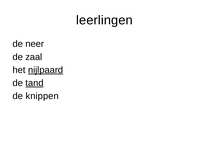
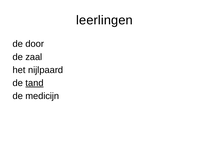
neer: neer -> door (35, 44)
nijlpaard underline: present -> none (46, 70)
knippen: knippen -> medicijn (42, 96)
